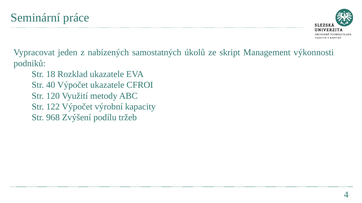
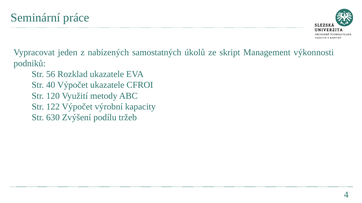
18: 18 -> 56 (51, 74)
968: 968 -> 630 (53, 118)
